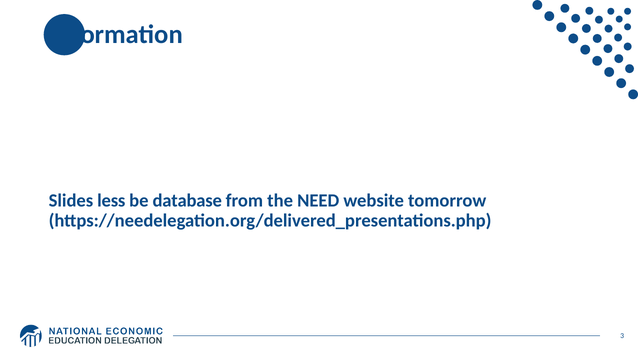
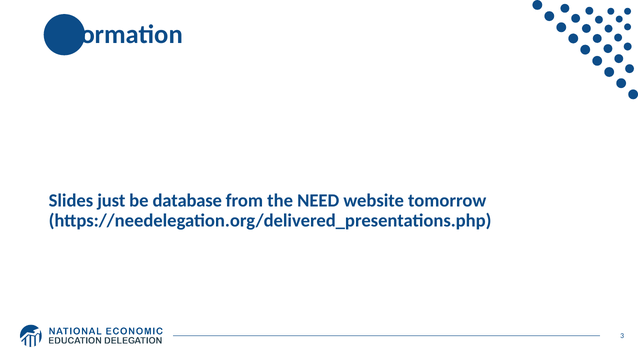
less: less -> just (111, 200)
